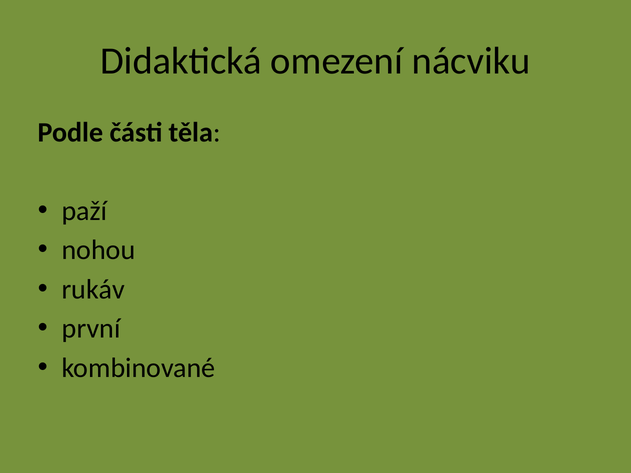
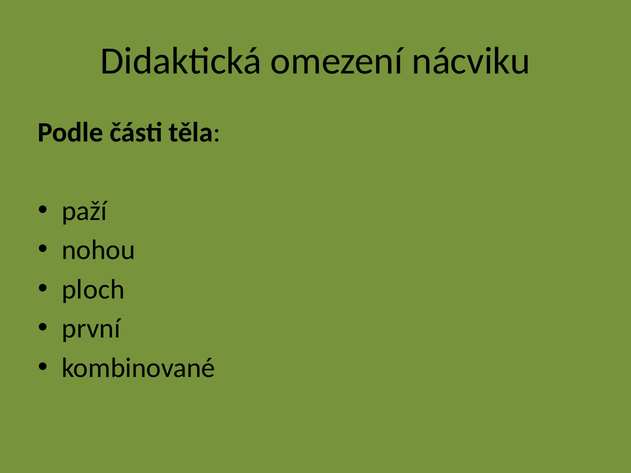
rukáv: rukáv -> ploch (93, 289)
